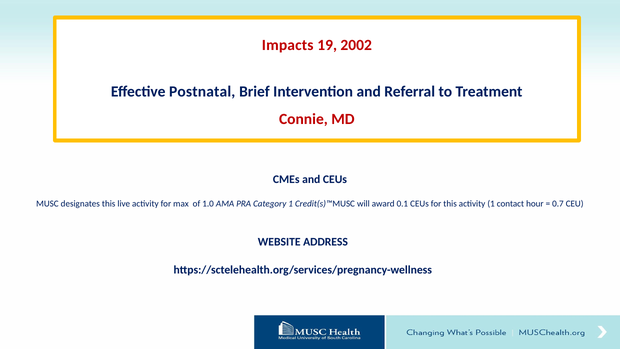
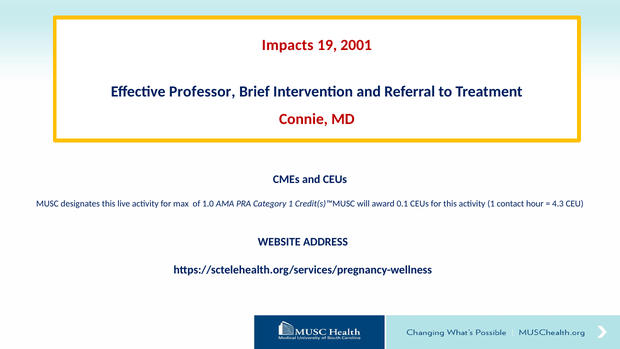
2002: 2002 -> 2001 (356, 45)
Postnatal: Postnatal -> Professor (202, 91)
0.7: 0.7 -> 4.3 (558, 204)
